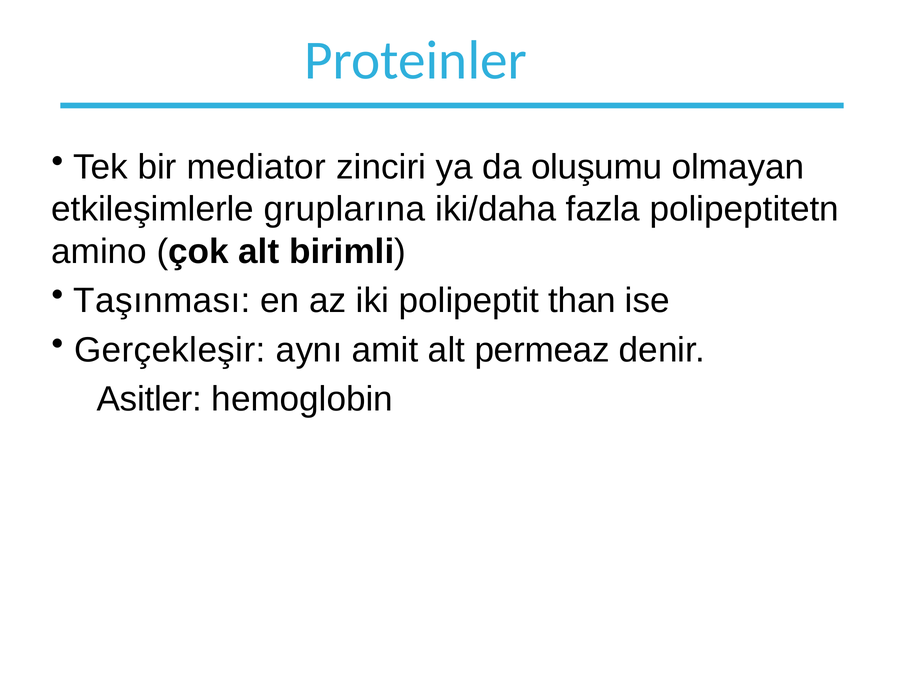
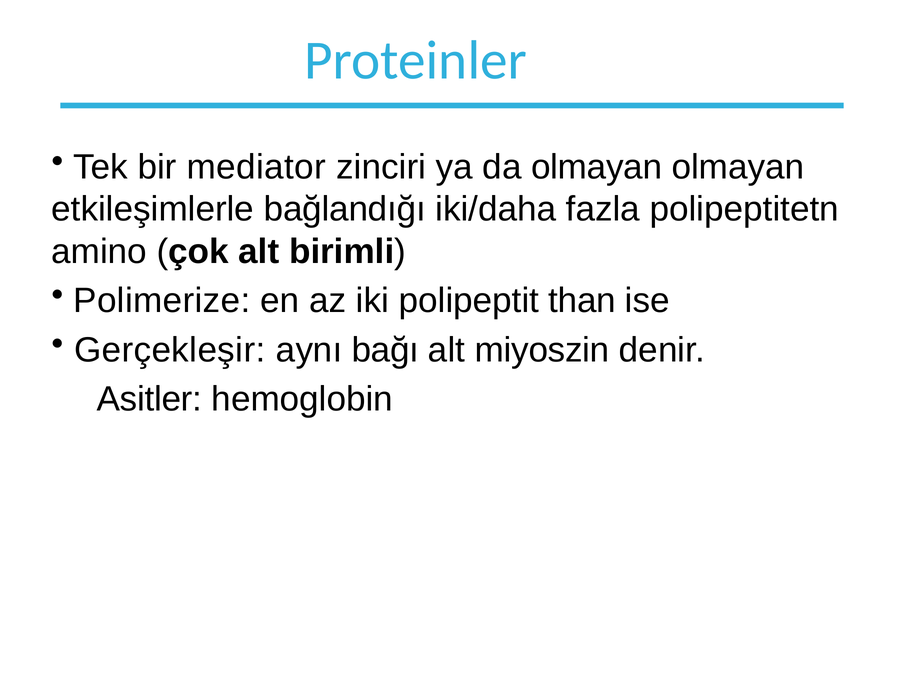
da oluşumu: oluşumu -> olmayan (597, 167)
gruplarına: gruplarına -> bağlandığı (345, 209)
Taşınması: Taşınması -> Polimerize (162, 301)
amit: amit -> bağı (385, 350)
permeaz: permeaz -> miyoszin (542, 350)
